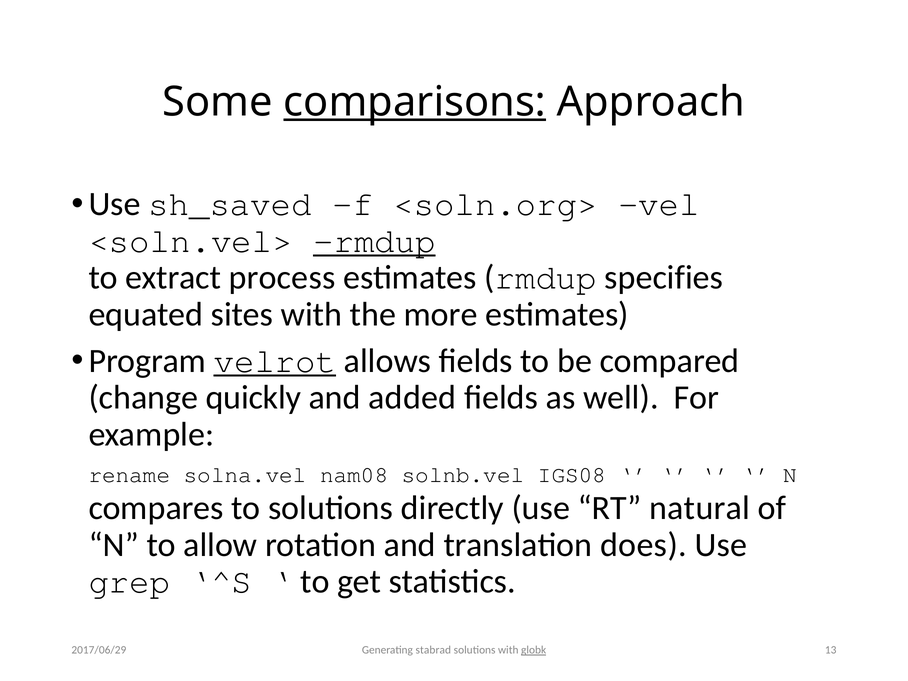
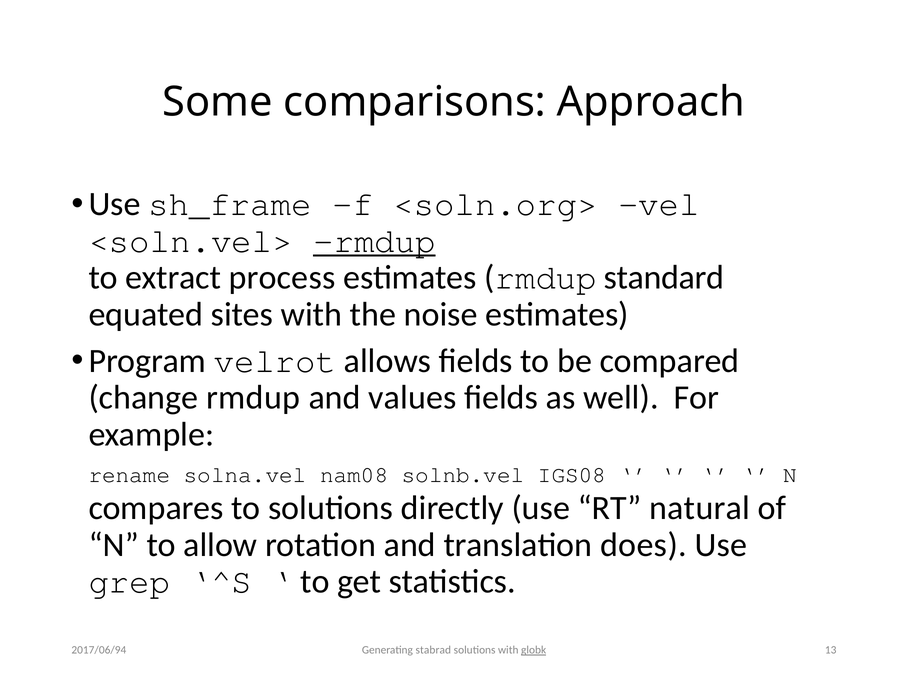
comparisons underline: present -> none (415, 102)
sh_saved: sh_saved -> sh_frame (230, 204)
specifies: specifies -> standard (664, 278)
more: more -> noise (441, 314)
velrot underline: present -> none (275, 361)
change quickly: quickly -> rmdup (253, 398)
added: added -> values (412, 398)
2017/06/29: 2017/06/29 -> 2017/06/94 (99, 650)
